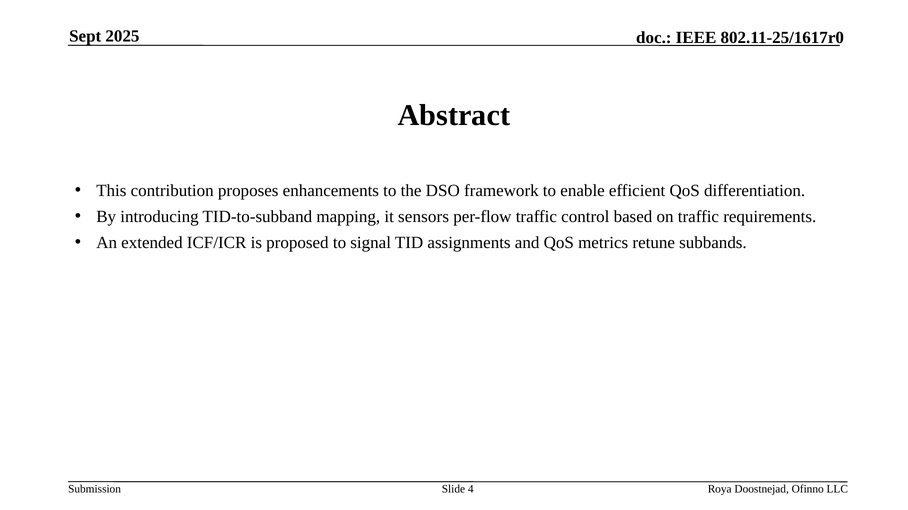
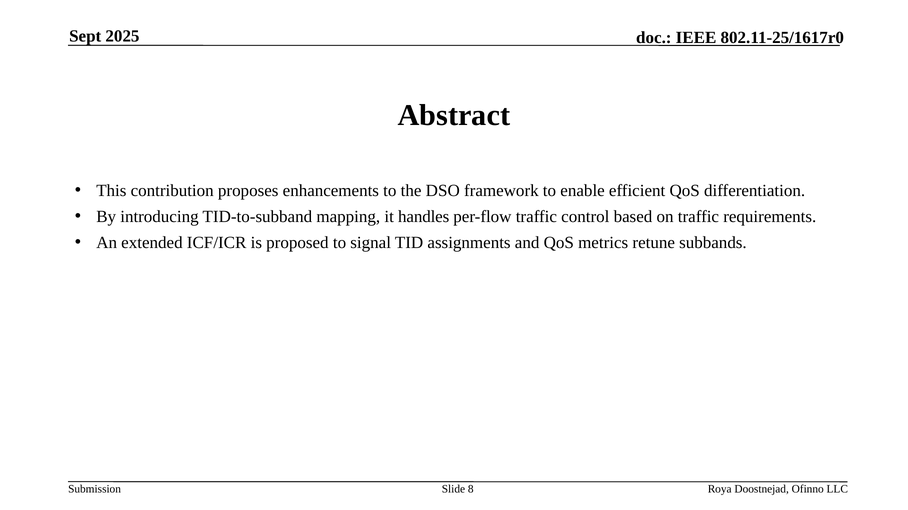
sensors: sensors -> handles (424, 217)
4: 4 -> 8 (471, 490)
